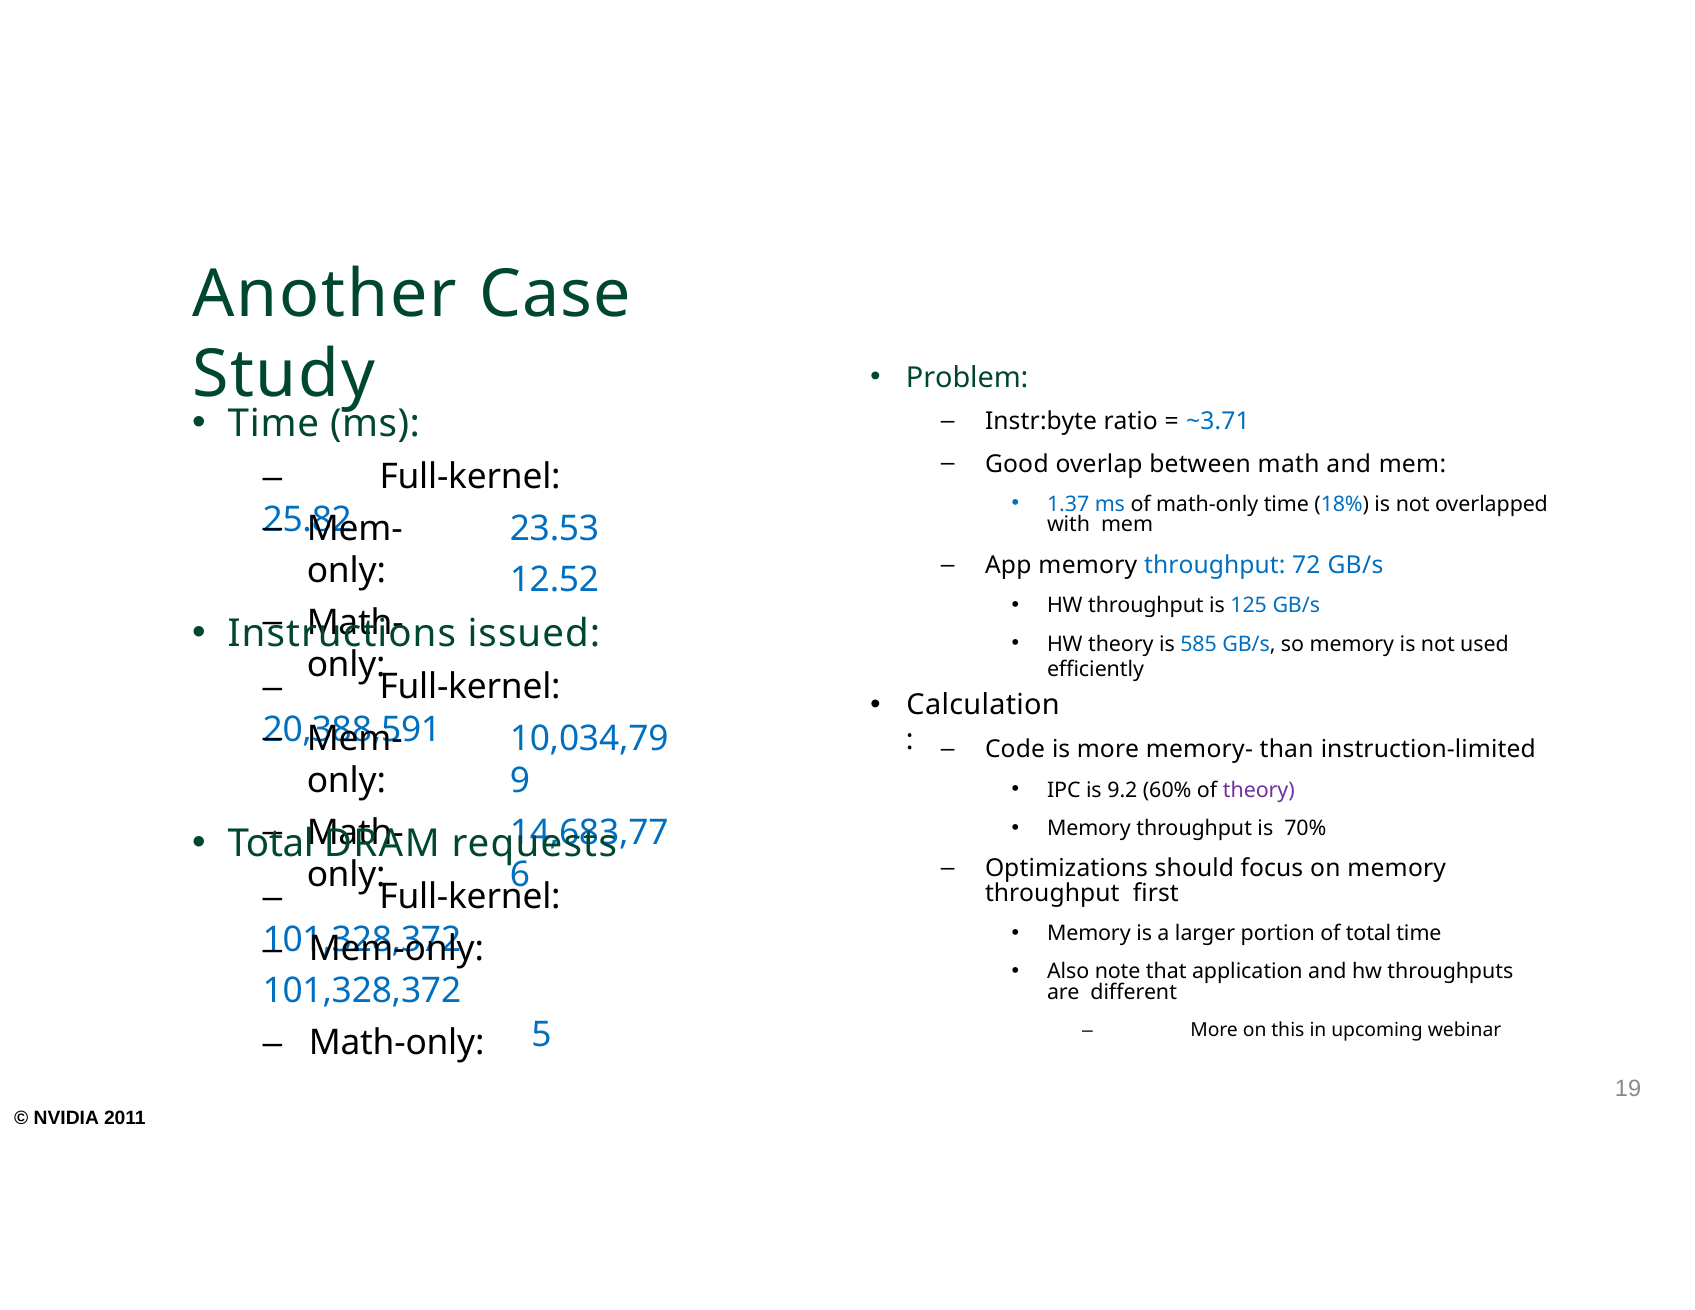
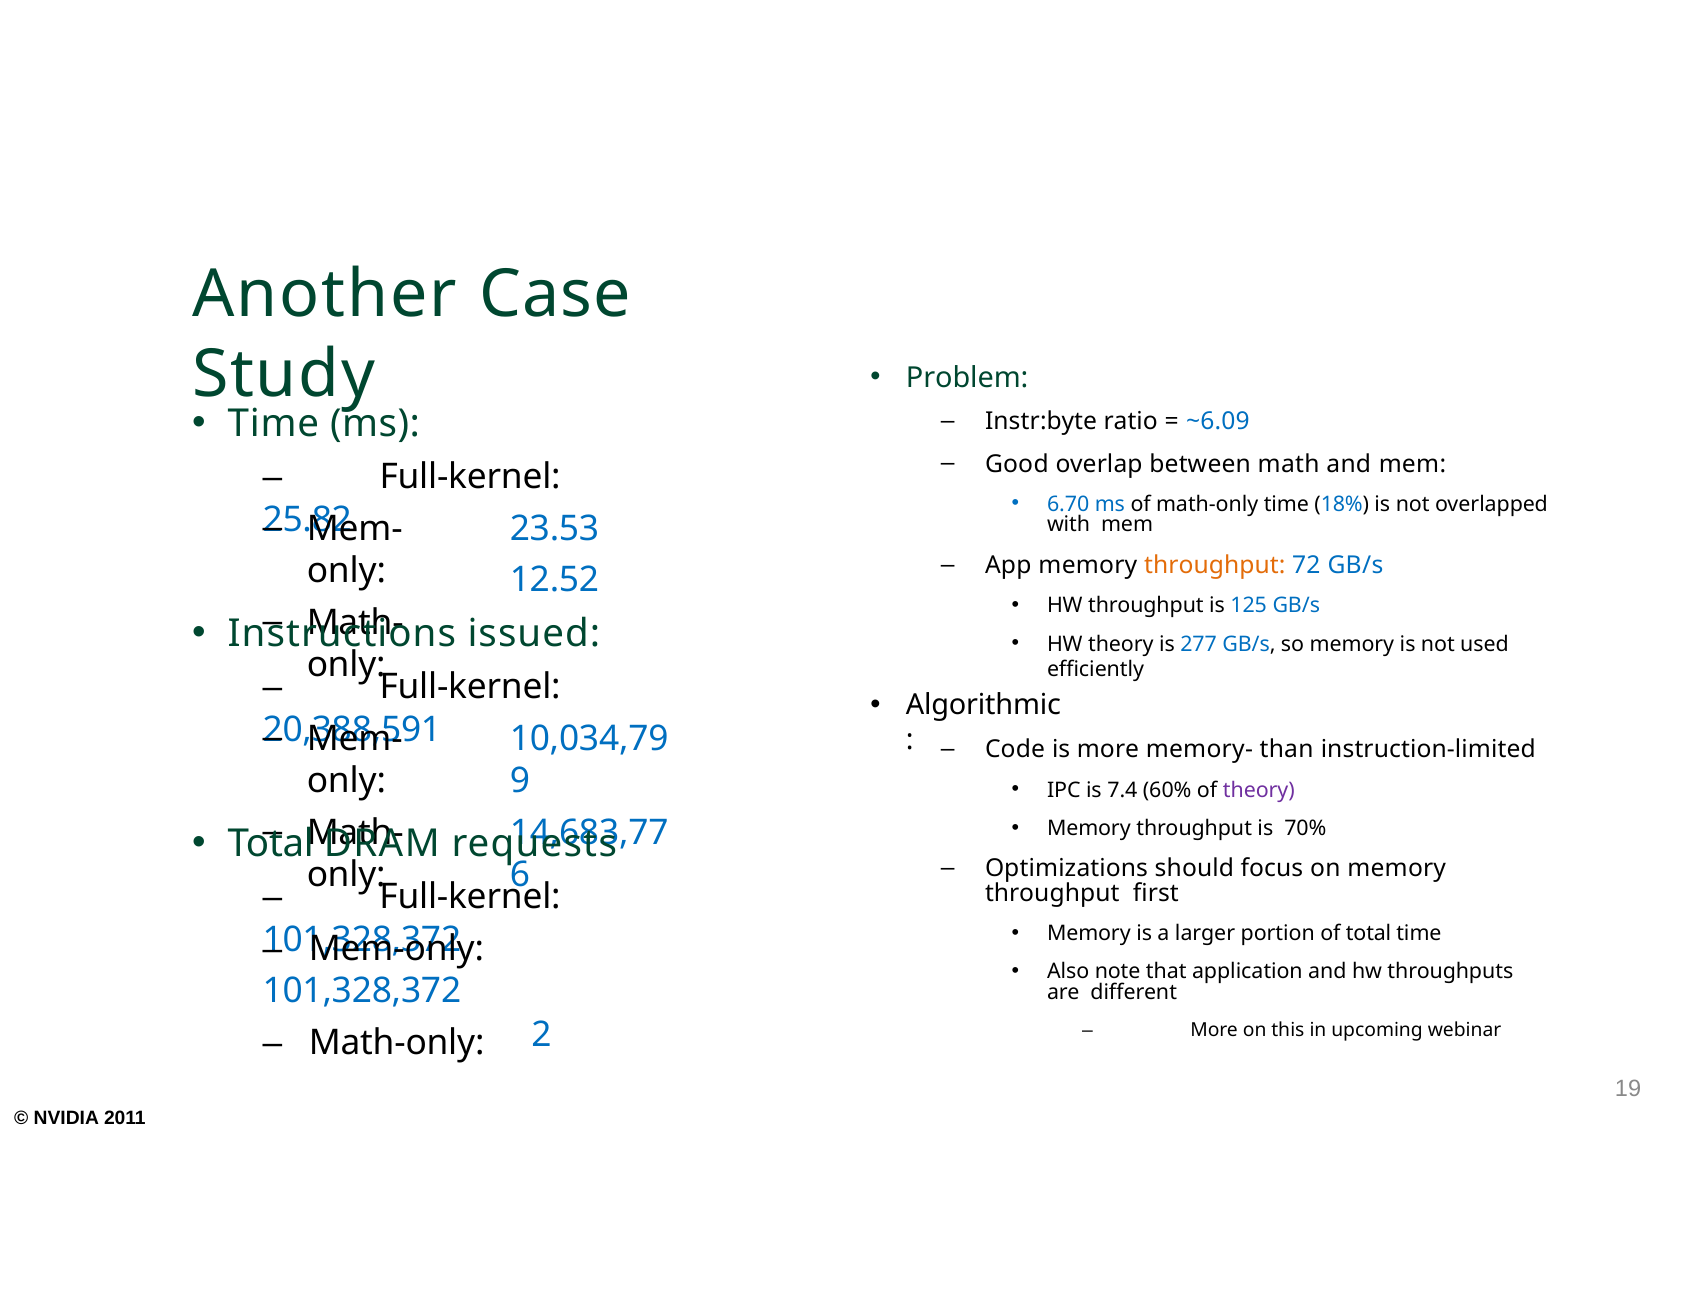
~3.71: ~3.71 -> ~6.09 (1218, 422)
1.37: 1.37 -> 6.70 (1068, 504)
throughput colour: blue -> orange (1215, 565)
585: 585 -> 277 (1199, 644)
Calculation: Calculation -> Algorithmic (983, 705)
9.2: 9.2 -> 7.4 (1122, 790)
5: 5 -> 2 (541, 1034)
